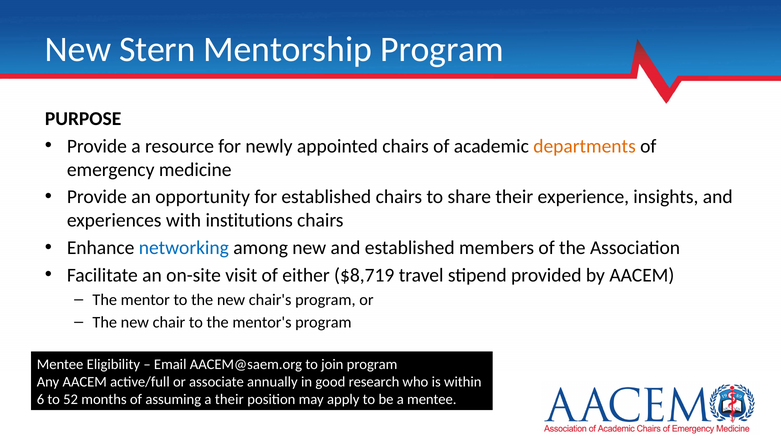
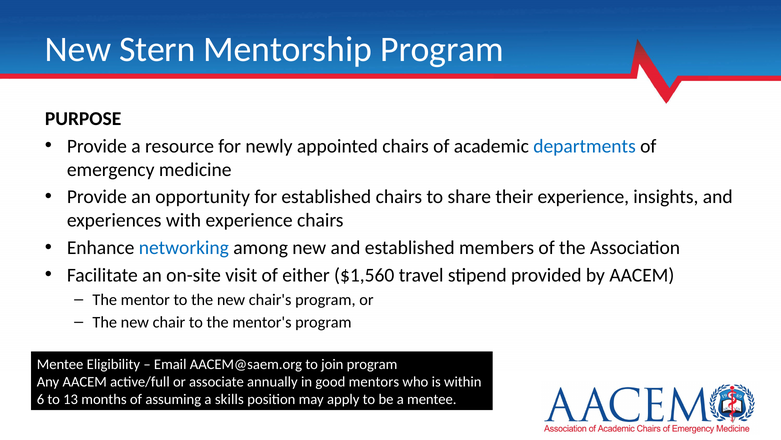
departments colour: orange -> blue (585, 146)
with institutions: institutions -> experience (249, 220)
$8,719: $8,719 -> $1,560 (364, 275)
research: research -> mentors (374, 381)
52: 52 -> 13 (71, 399)
a their: their -> skills (229, 399)
